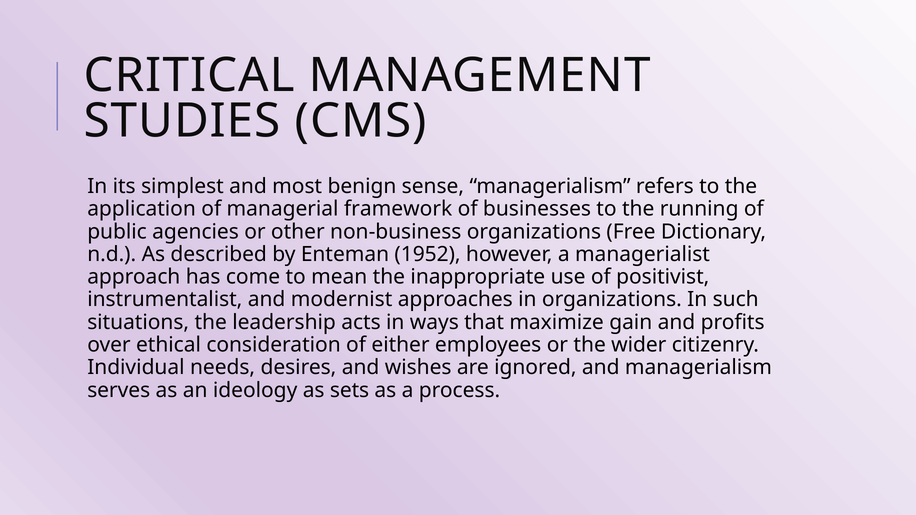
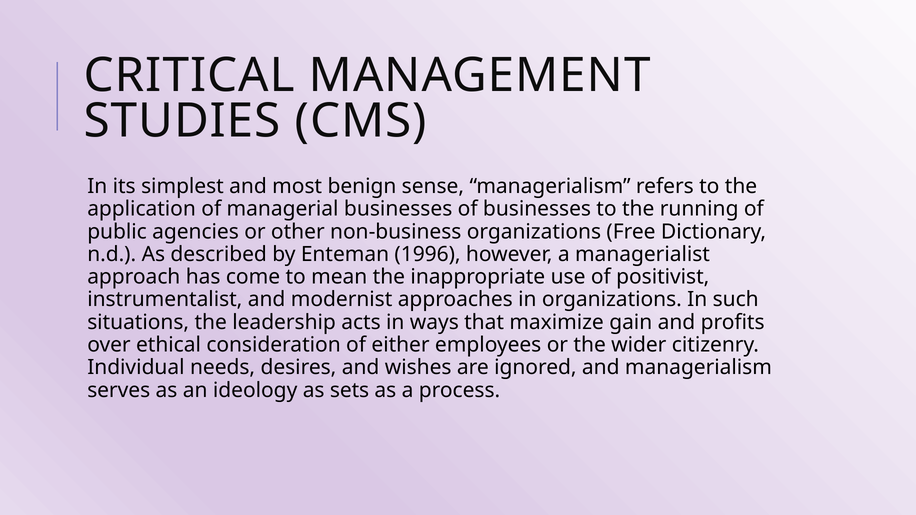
managerial framework: framework -> businesses (398, 209)
1952: 1952 -> 1996 (428, 254)
